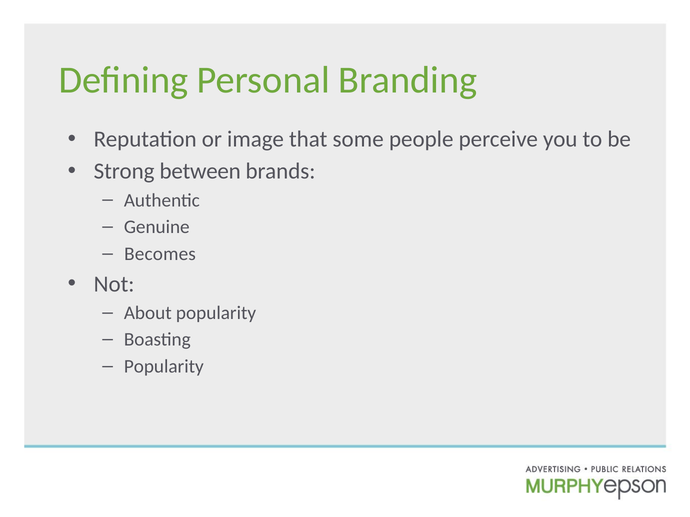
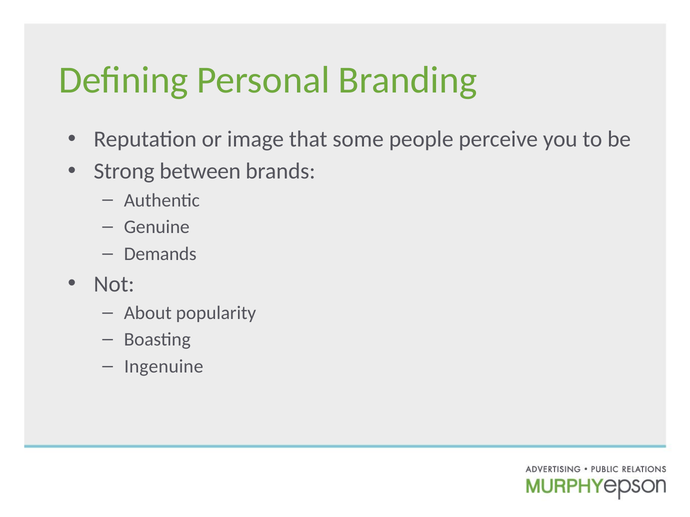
Becomes: Becomes -> Demands (160, 254)
Popularity: Popularity -> Ingenuine (164, 367)
